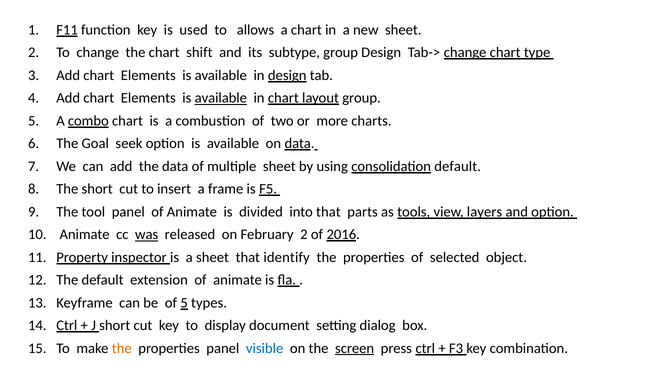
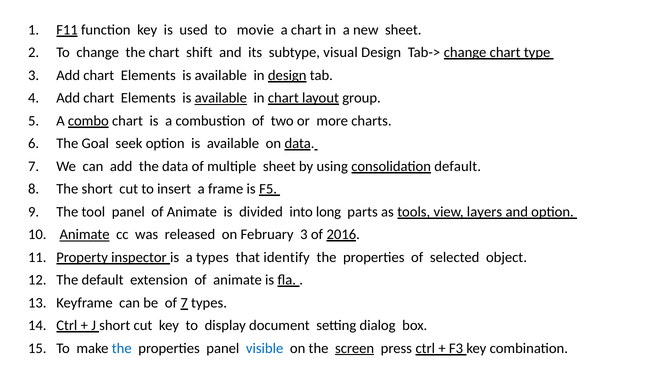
allows: allows -> movie (255, 30)
subtype group: group -> visual (341, 53)
into that: that -> long (329, 212)
Animate underline: none -> present (85, 235)
was underline: present -> none (147, 235)
February 2: 2 -> 3 (304, 235)
a sheet: sheet -> types (212, 258)
of 5: 5 -> 7 (184, 303)
the colour: orange -> blue (122, 349)
